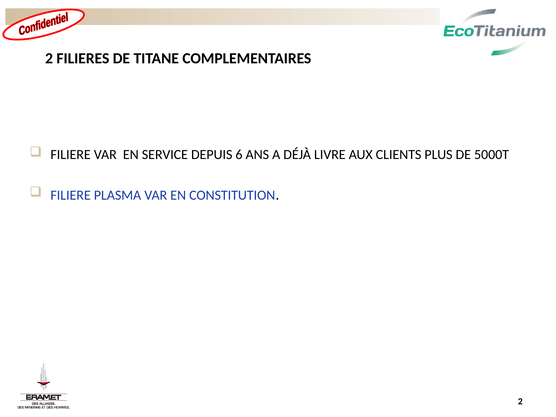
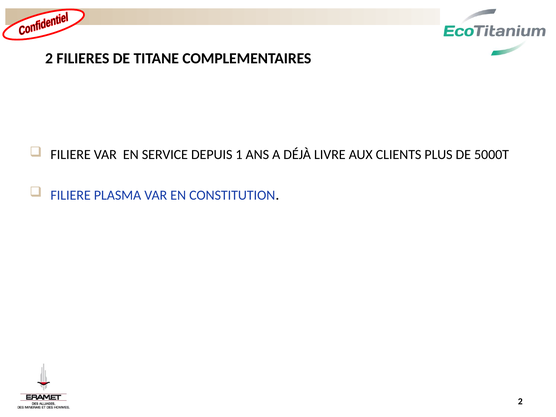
6: 6 -> 1 (239, 154)
